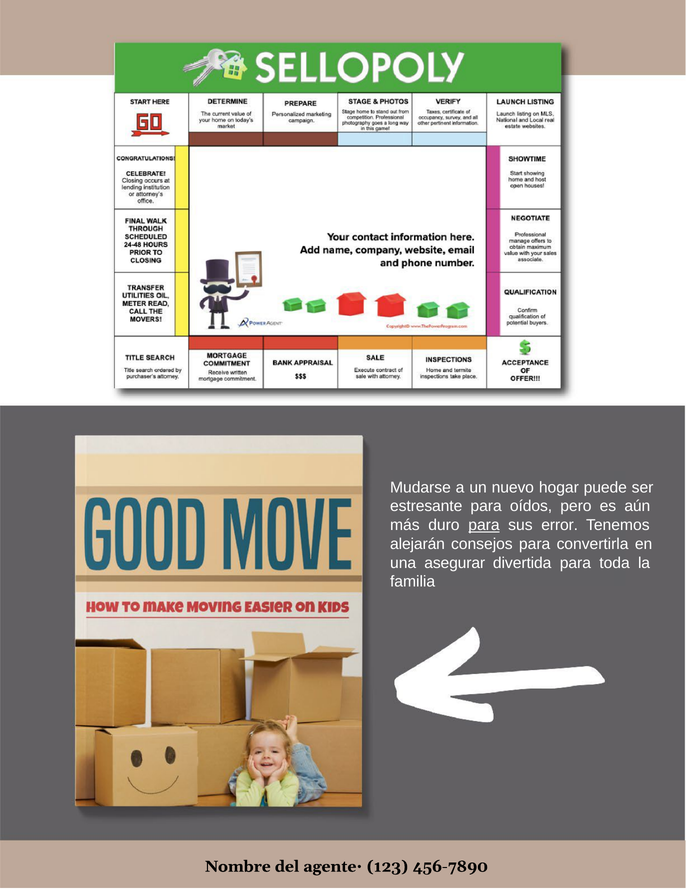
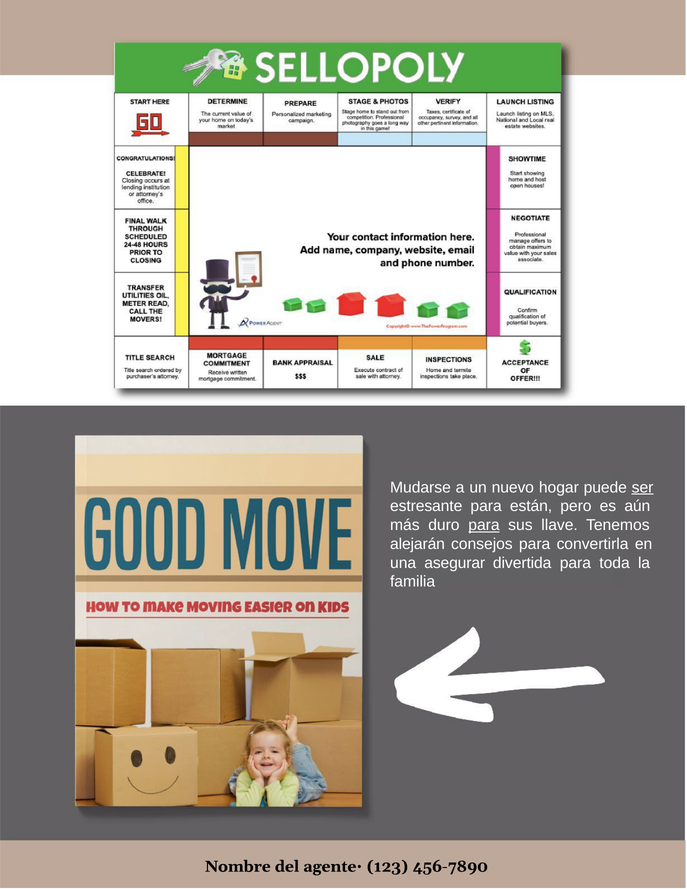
ser underline: none -> present (643, 487)
oídos: oídos -> están (531, 506)
error: error -> llave (560, 525)
